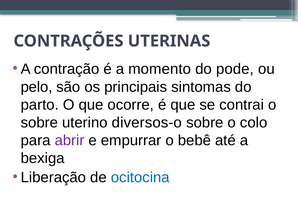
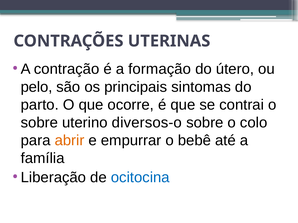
momento: momento -> formação (160, 69)
pode: pode -> útero (235, 69)
abrir colour: purple -> orange (70, 141)
bexiga: bexiga -> família (43, 159)
